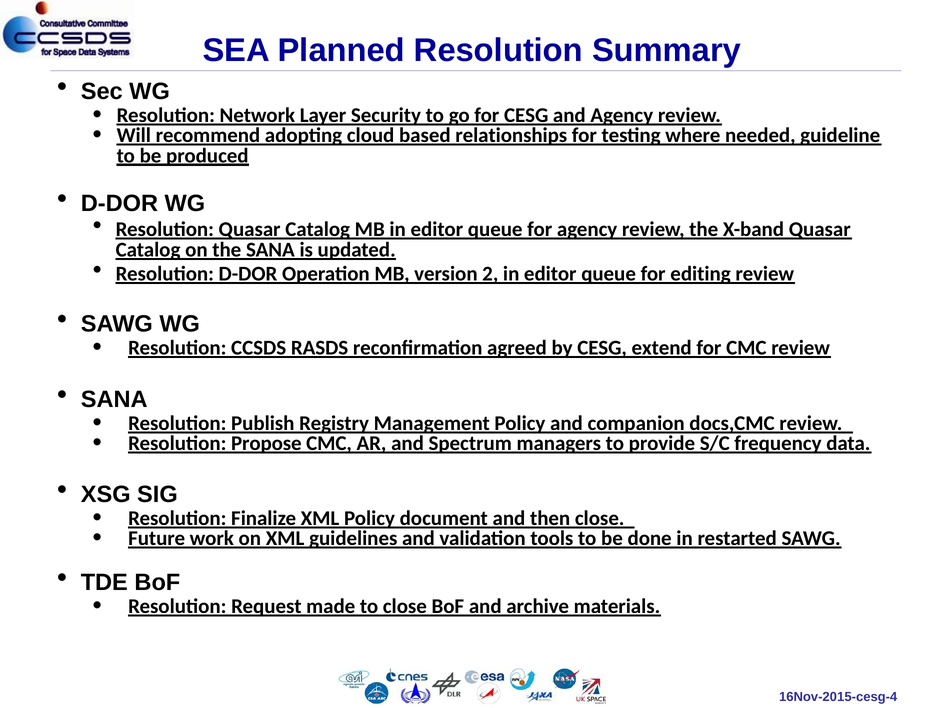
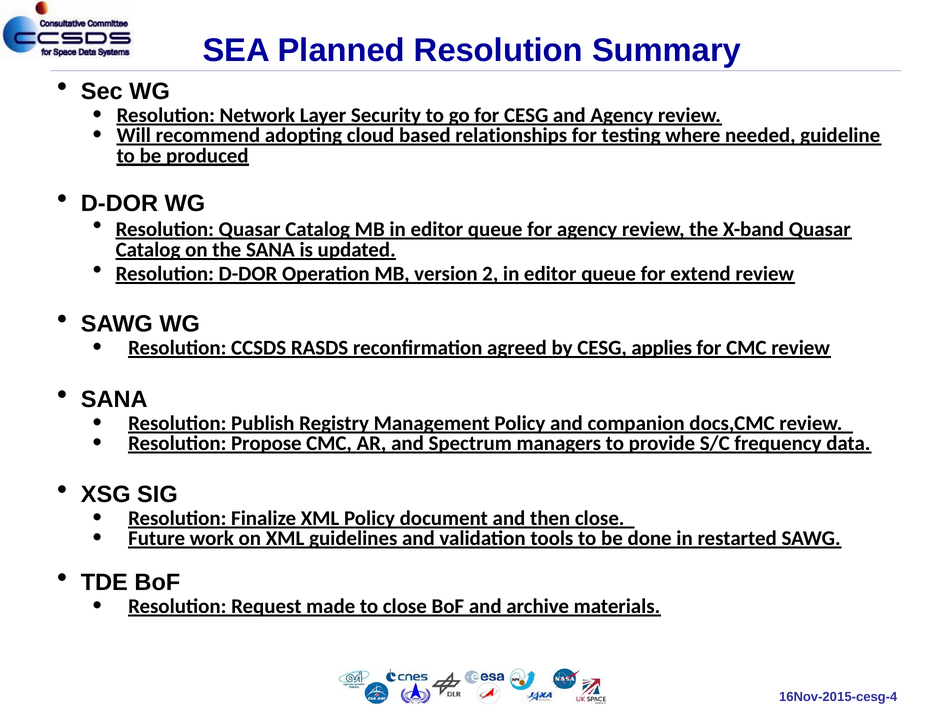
editing: editing -> extend (701, 274)
extend: extend -> applies (662, 348)
